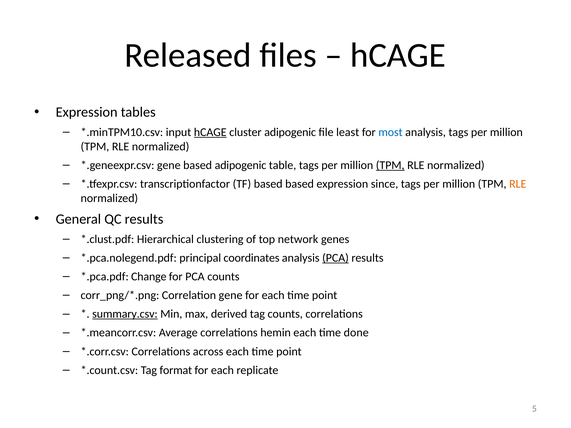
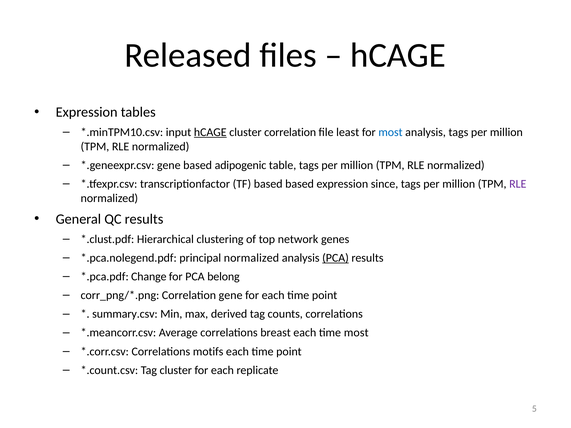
cluster adipogenic: adipogenic -> correlation (290, 132)
TPM underline: present -> none (390, 165)
RLE colour: orange -> purple (518, 184)
principal coordinates: coordinates -> normalized (251, 258)
PCA counts: counts -> belong (223, 277)
summary.csv underline: present -> none (125, 314)
hemin: hemin -> breast (276, 333)
time done: done -> most (356, 333)
across: across -> motifs (208, 352)
Tag format: format -> cluster (176, 370)
